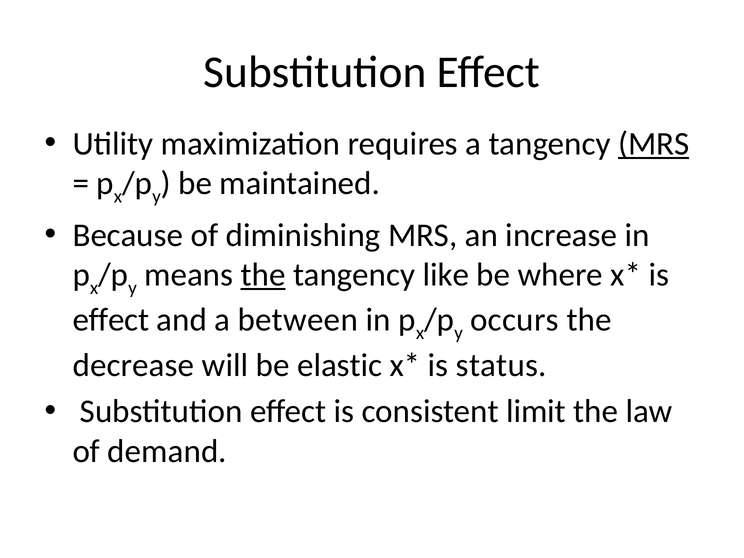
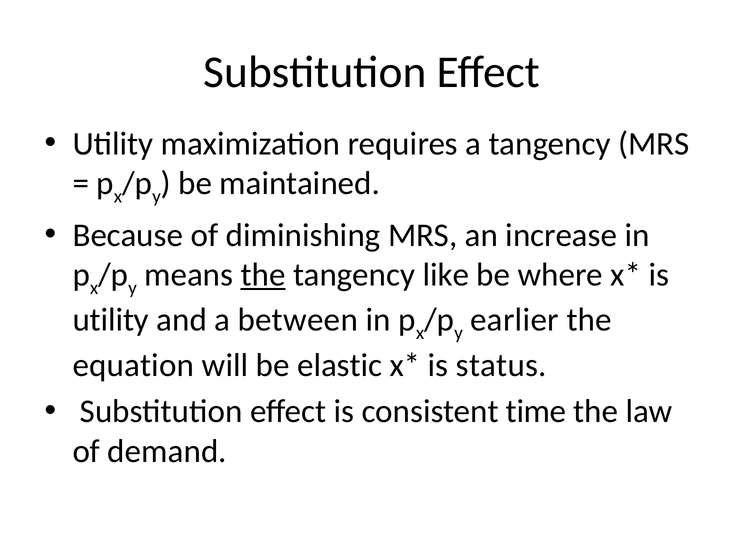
MRS underline: present -> none (654, 144)
effect: effect -> utility (111, 320)
occurs: occurs -> earlier (515, 320)
decrease: decrease -> equation (133, 365)
limit: limit -> time (536, 411)
